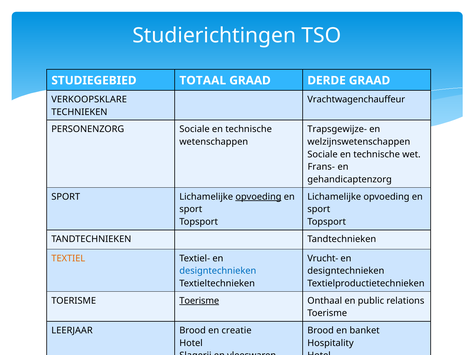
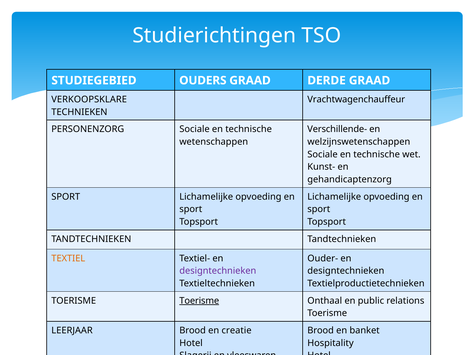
TOTAAL: TOTAAL -> OUDERS (203, 81)
Trapsgewijze-: Trapsgewijze- -> Verschillende- (337, 129)
Frans-: Frans- -> Kunst- (321, 167)
opvoeding underline: present -> none (258, 197)
Vrucht-: Vrucht- -> Ouder- (323, 259)
designtechnieken colour: blue -> purple (218, 271)
